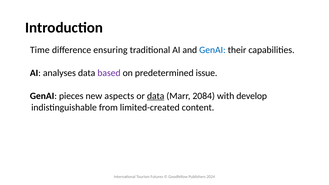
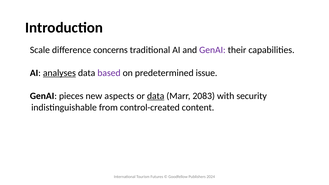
Time: Time -> Scale (40, 50)
ensuring: ensuring -> concerns (111, 50)
GenAI colour: blue -> purple (212, 50)
analyses underline: none -> present (59, 73)
2084: 2084 -> 2083 (204, 96)
develop: develop -> security (252, 96)
limited-created: limited-created -> control-created (150, 107)
